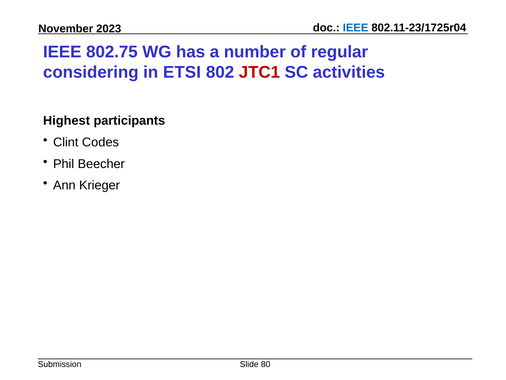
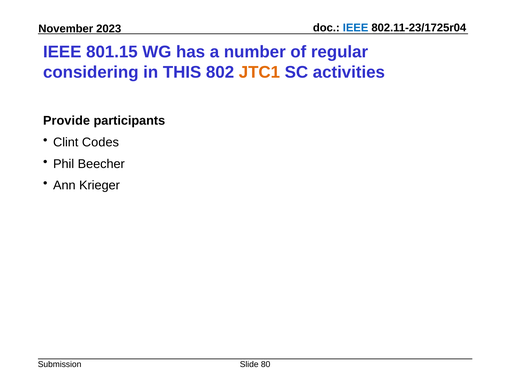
802.75: 802.75 -> 801.15 (112, 52)
ETSI: ETSI -> THIS (182, 72)
JTC1 colour: red -> orange (259, 72)
Highest: Highest -> Provide (67, 121)
